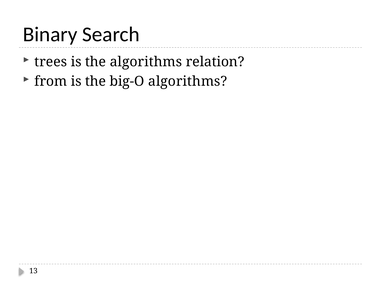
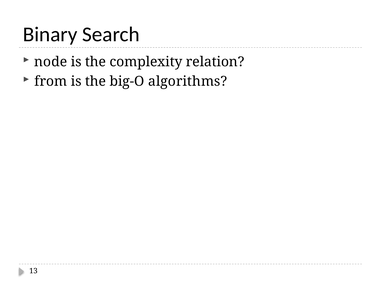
trees: trees -> node (51, 62)
the algorithms: algorithms -> complexity (146, 62)
